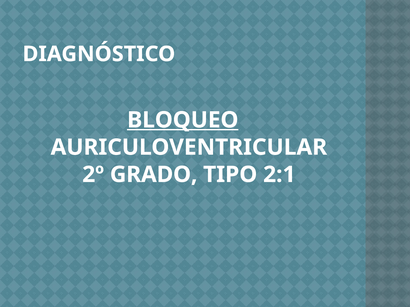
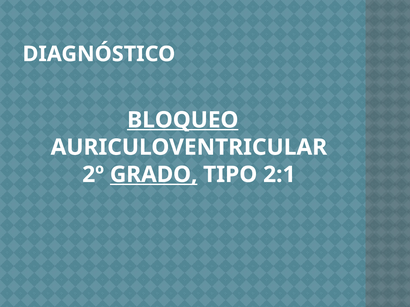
GRADO underline: none -> present (154, 175)
